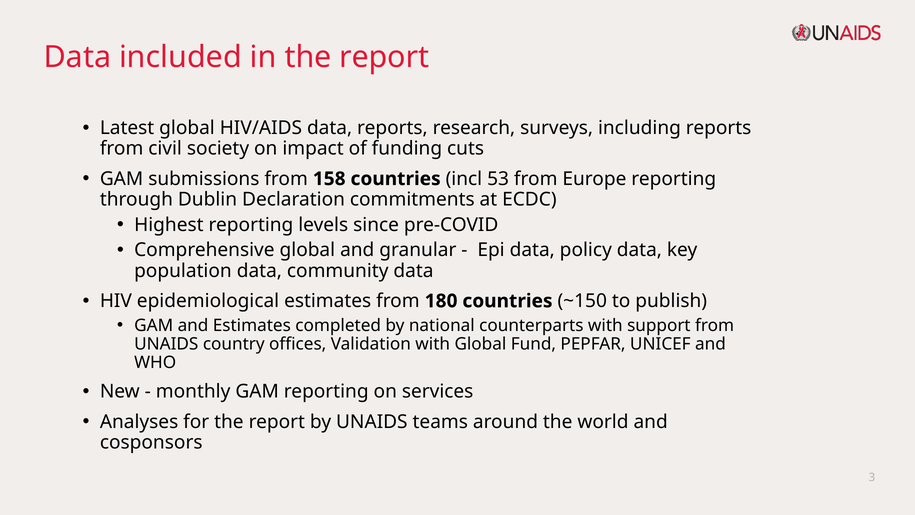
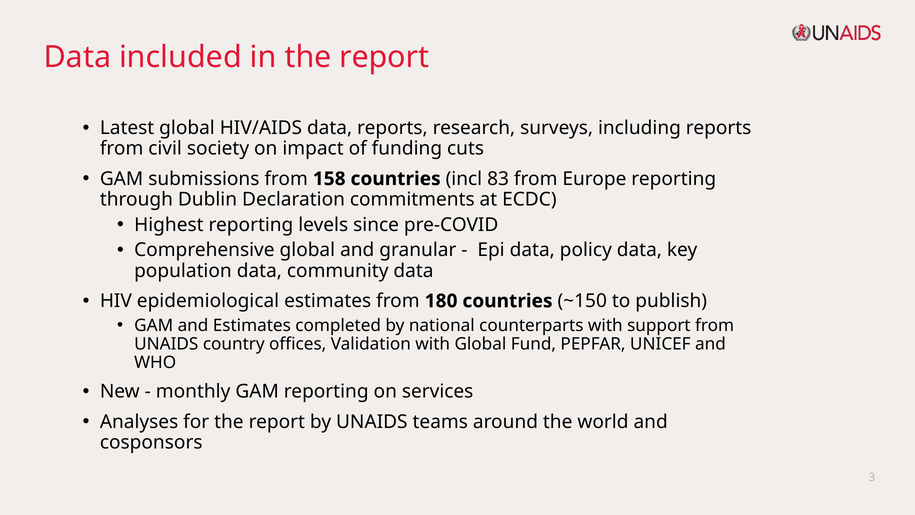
53: 53 -> 83 (498, 179)
